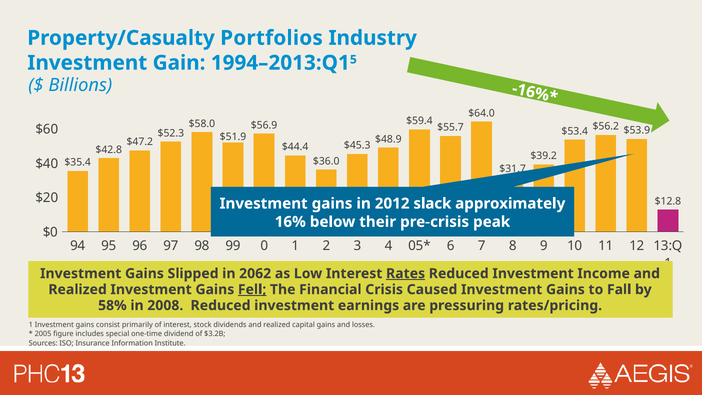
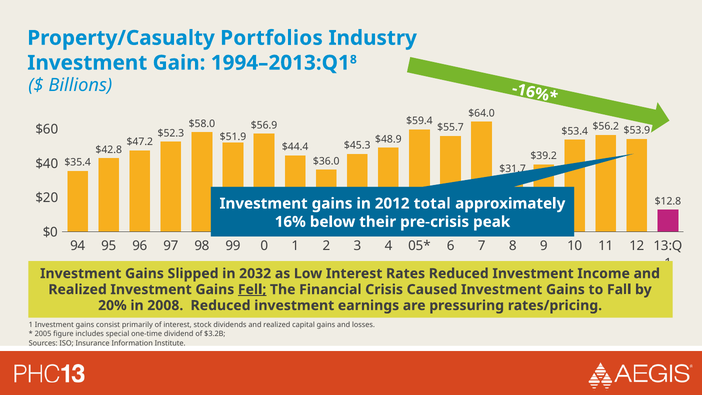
5: 5 -> 8 (353, 59)
slack: slack -> total (432, 203)
2062: 2062 -> 2032 (255, 273)
Rates underline: present -> none (406, 273)
58%: 58% -> 20% (112, 305)
